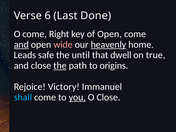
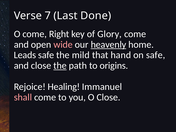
6: 6 -> 7 (48, 16)
of Open: Open -> Glory (110, 34)
and underline: present -> none (21, 44)
until: until -> mild (81, 55)
dwell: dwell -> hand (121, 55)
on true: true -> safe (156, 55)
Victory: Victory -> Healing (64, 87)
shall colour: light blue -> pink (23, 97)
you underline: present -> none (77, 97)
